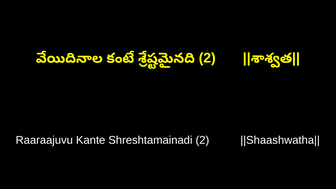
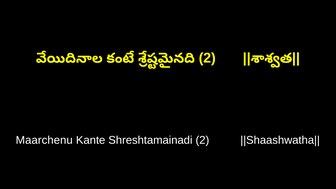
Raaraajuvu: Raaraajuvu -> Maarchenu (44, 140)
